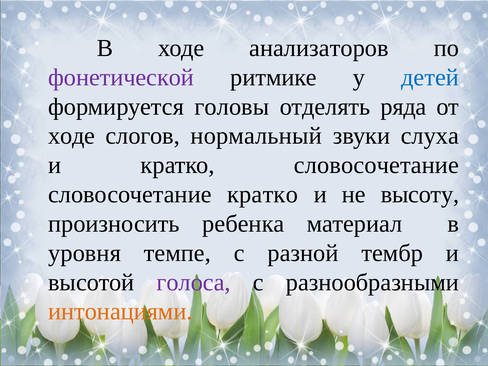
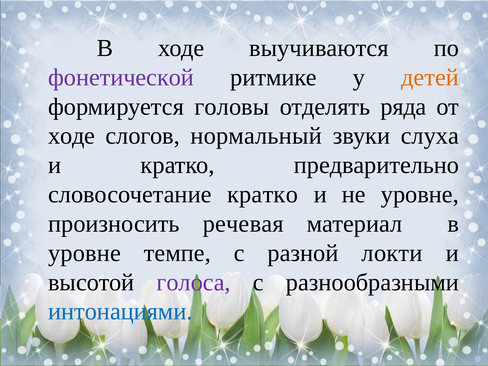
анализаторов: анализаторов -> выучиваются (319, 48)
детей colour: blue -> orange (430, 77)
кратко словосочетание: словосочетание -> предварительно (377, 165)
не высоту: высоту -> уровне (420, 194)
ребенка: ребенка -> речевая (243, 224)
уровня: уровня -> уровне (84, 253)
тембр: тембр -> локти (392, 253)
интонациями colour: orange -> blue (120, 312)
